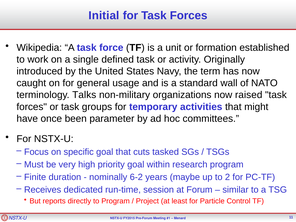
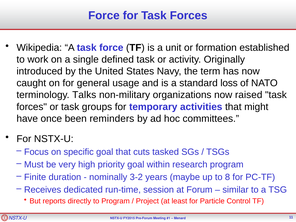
Initial: Initial -> Force (104, 16)
wall: wall -> loss (229, 83)
parameter: parameter -> reminders (112, 119)
6-2: 6-2 -> 3-2 (136, 177)
2: 2 -> 8 (227, 177)
